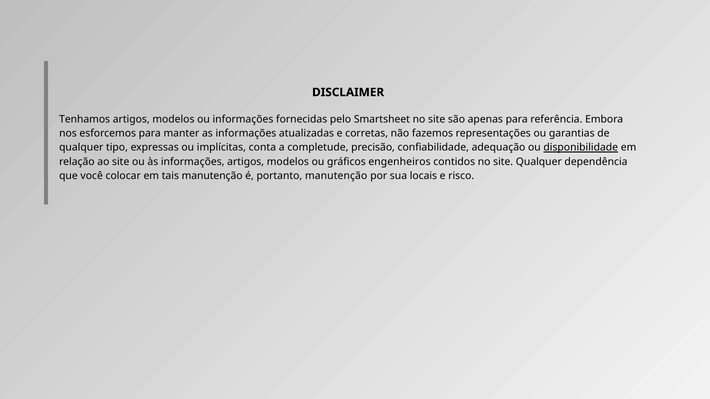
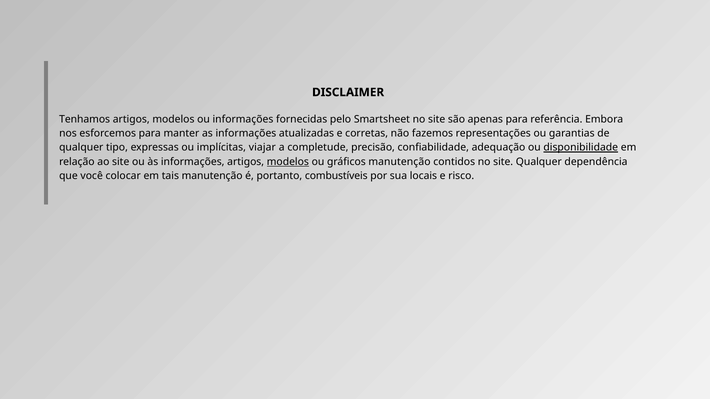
conta: conta -> viajar (262, 148)
modelos underline: none -> present (288, 162)
gráficos engenheiros: engenheiros -> manutenção (400, 162)
portanto manutenção: manutenção -> combustíveis (336, 176)
